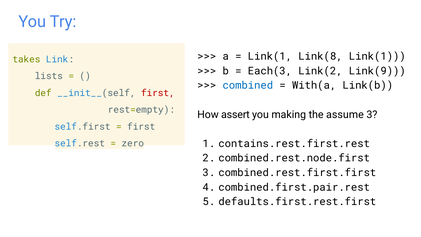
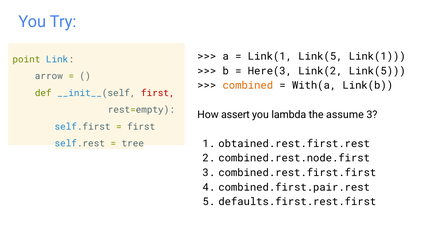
Link(1 Link(8: Link(8 -> Link(5 (320, 56)
takes: takes -> point (26, 59)
Each(3: Each(3 -> Here(3 (270, 71)
Link(2 Link(9: Link(9 -> Link(5 (377, 71)
lists: lists -> arrow (49, 76)
combined colour: blue -> orange (248, 85)
making: making -> lambda (289, 114)
contains.rest.first.rest: contains.rest.first.rest -> obtained.rest.first.rest (294, 143)
zero: zero -> tree (133, 143)
